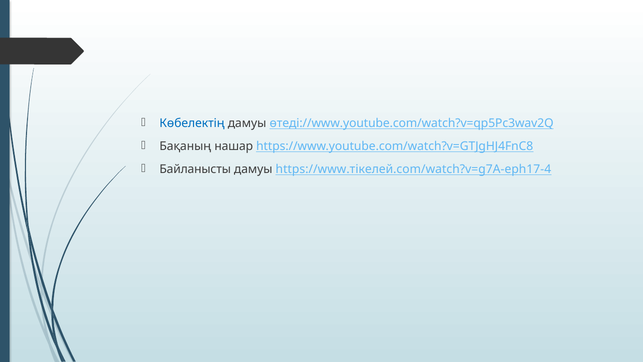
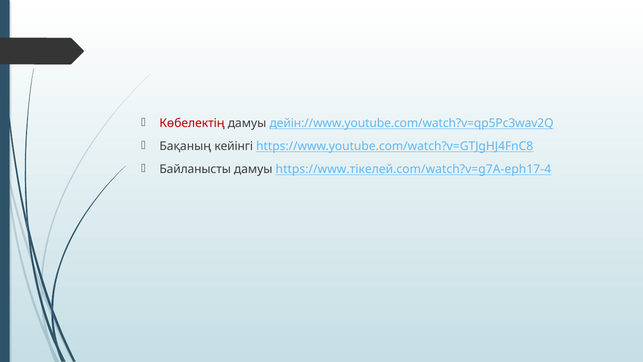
Көбелектің colour: blue -> red (192, 123)
өтеді://www.youtube.com/watch?v=qp5Pc3wav2Q: өтеді://www.youtube.com/watch?v=qp5Pc3wav2Q -> дейін://www.youtube.com/watch?v=qp5Pc3wav2Q (412, 123)
нашар: нашар -> кейінгі (234, 146)
